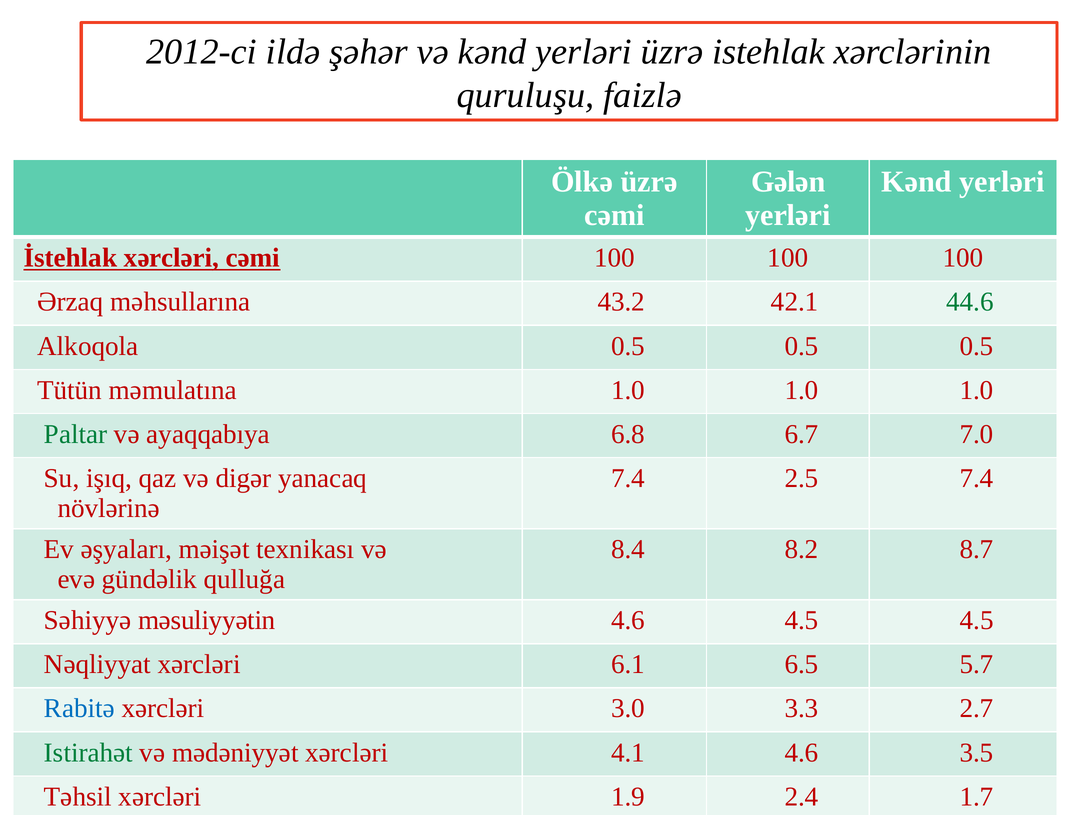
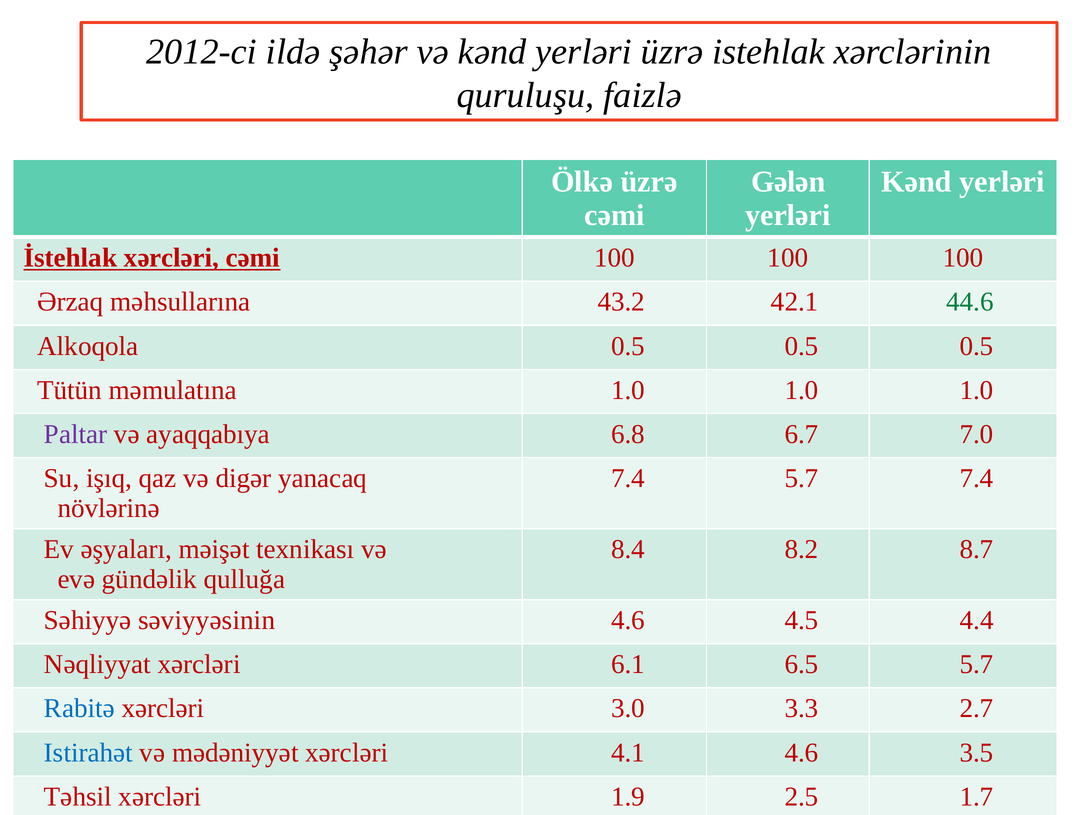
Paltar colour: green -> purple (76, 434)
7.4 2.5: 2.5 -> 5.7 (801, 478)
məsuliyyətin: məsuliyyətin -> səviyyəsinin (207, 621)
4.5 4.5: 4.5 -> 4.4 (977, 621)
Istirahət colour: green -> blue (88, 753)
2.4: 2.4 -> 2.5 (801, 797)
